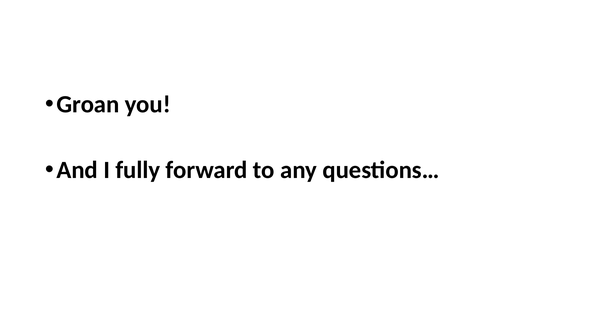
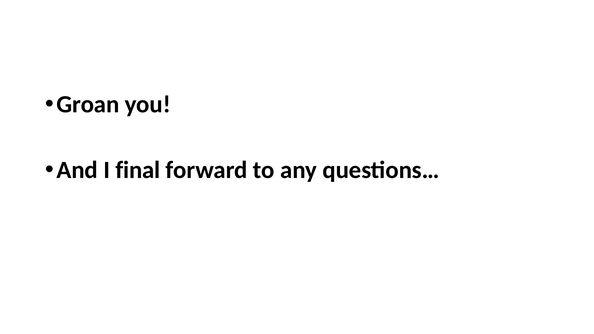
fully: fully -> final (138, 170)
